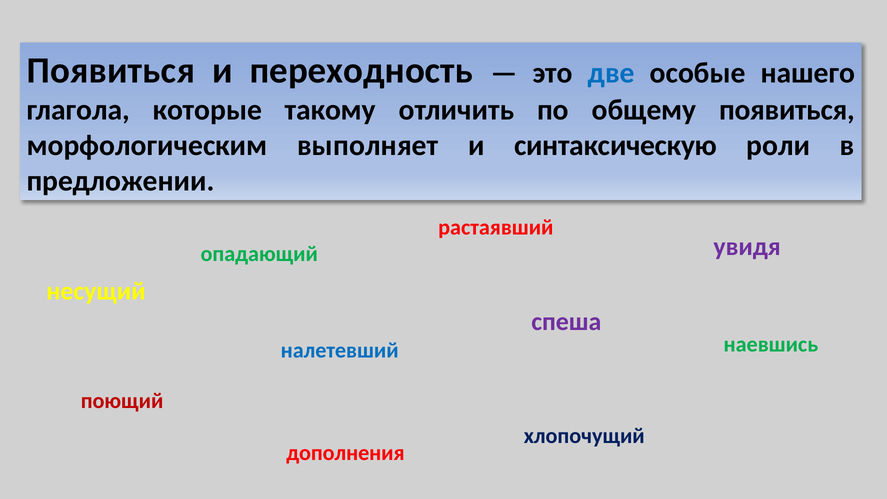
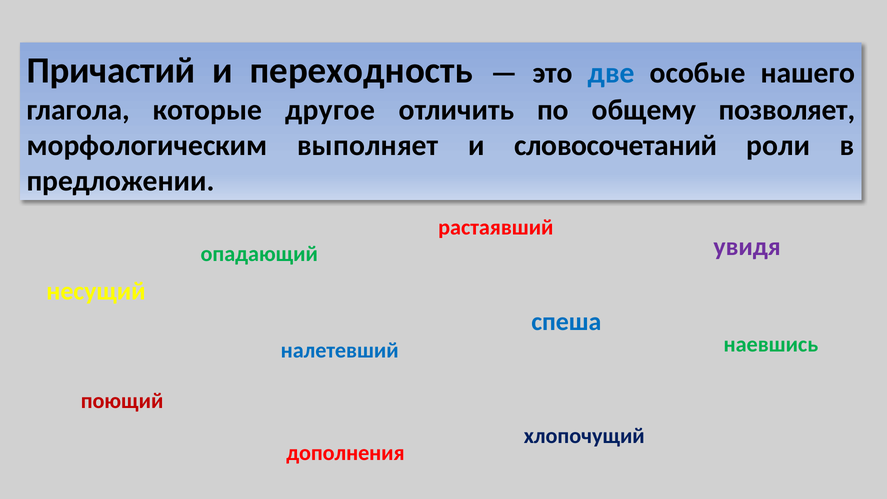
Появиться: Появиться -> Причастий (111, 71)
такому: такому -> другое (330, 110)
общему появиться: появиться -> позволяет (787, 110)
синтаксическую: синтаксическую -> словосочетаний (616, 145)
спеша colour: purple -> blue (566, 322)
